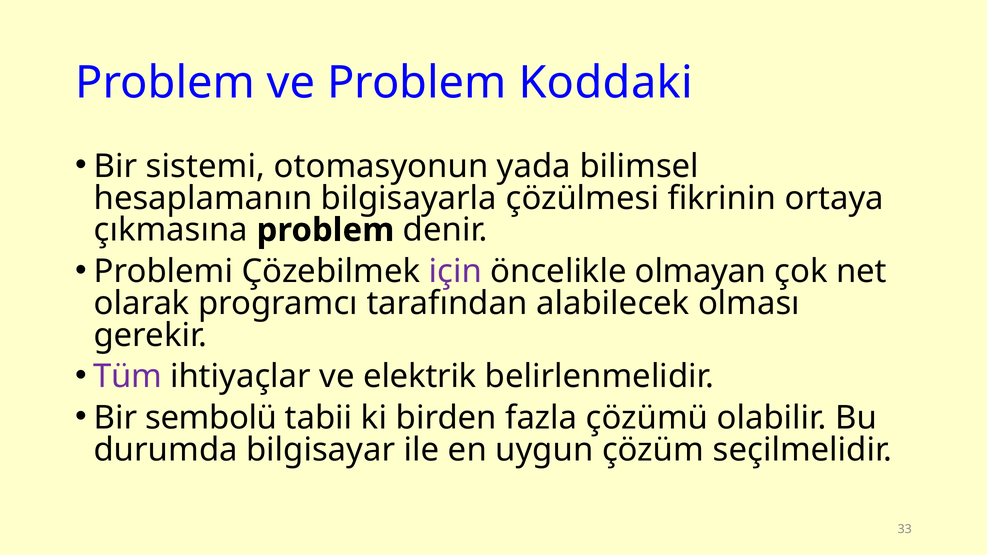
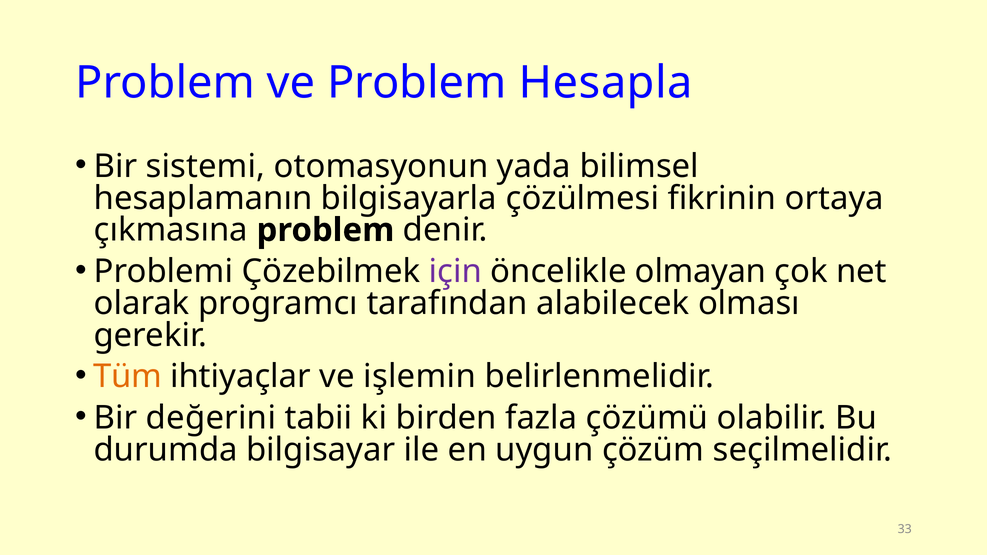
Koddaki: Koddaki -> Hesapla (606, 83)
Tüm colour: purple -> orange (128, 377)
elektrik: elektrik -> işlemin (420, 377)
sembolü: sembolü -> değerini (211, 418)
